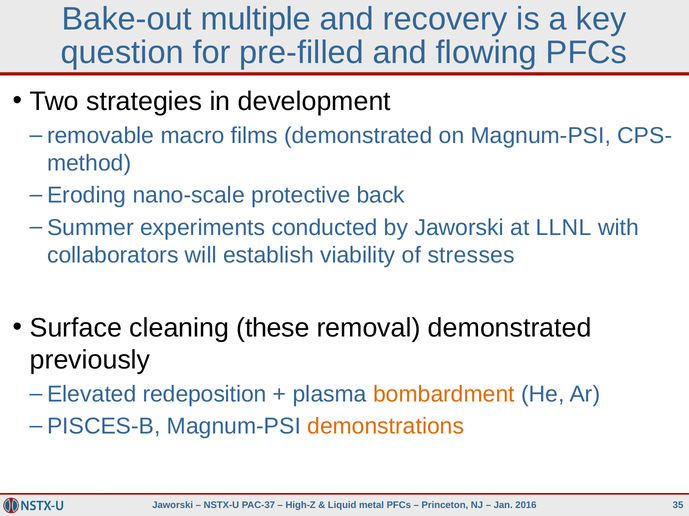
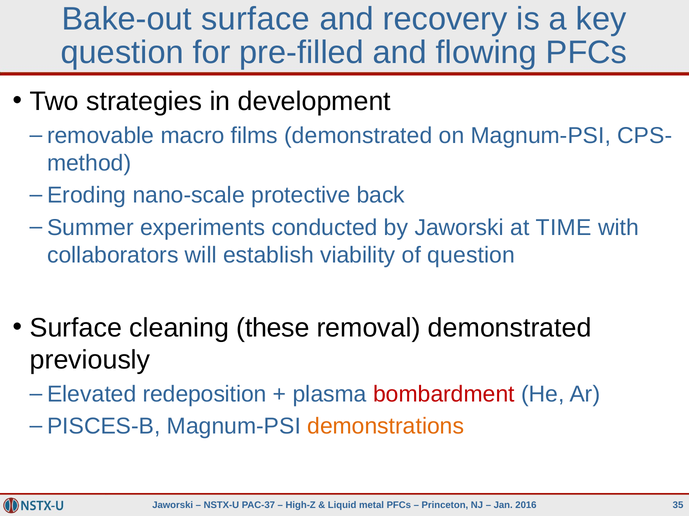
Bake-out multiple: multiple -> surface (256, 19)
LLNL: LLNL -> TIME (564, 228)
of stresses: stresses -> question (471, 255)
bombardment colour: orange -> red (444, 395)
